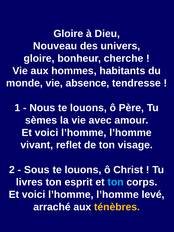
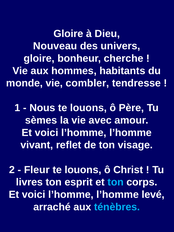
absence: absence -> combler (87, 83)
Sous: Sous -> Fleur (37, 170)
ténèbres colour: yellow -> light blue (117, 207)
